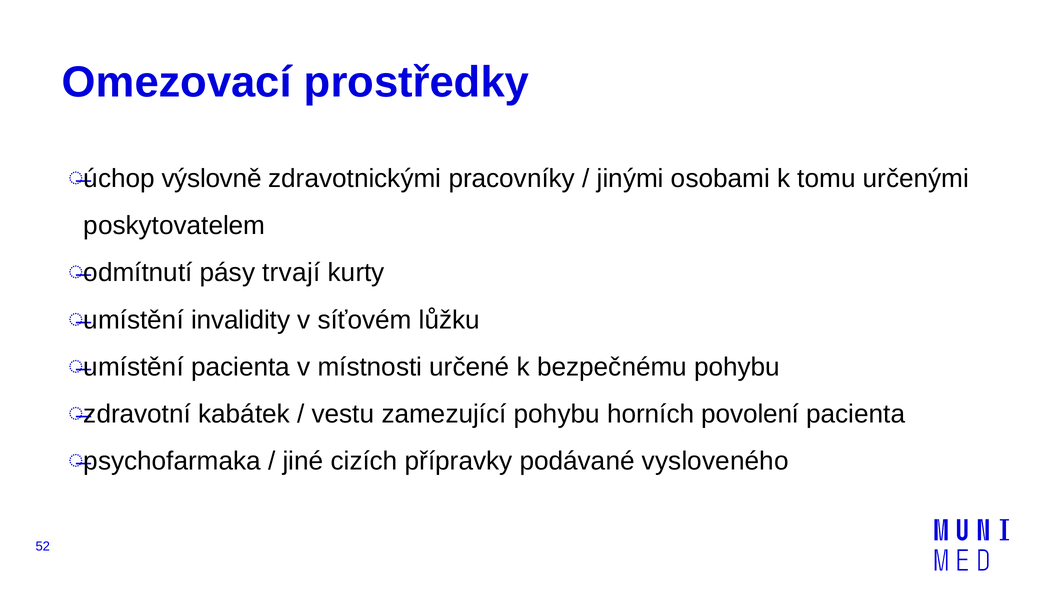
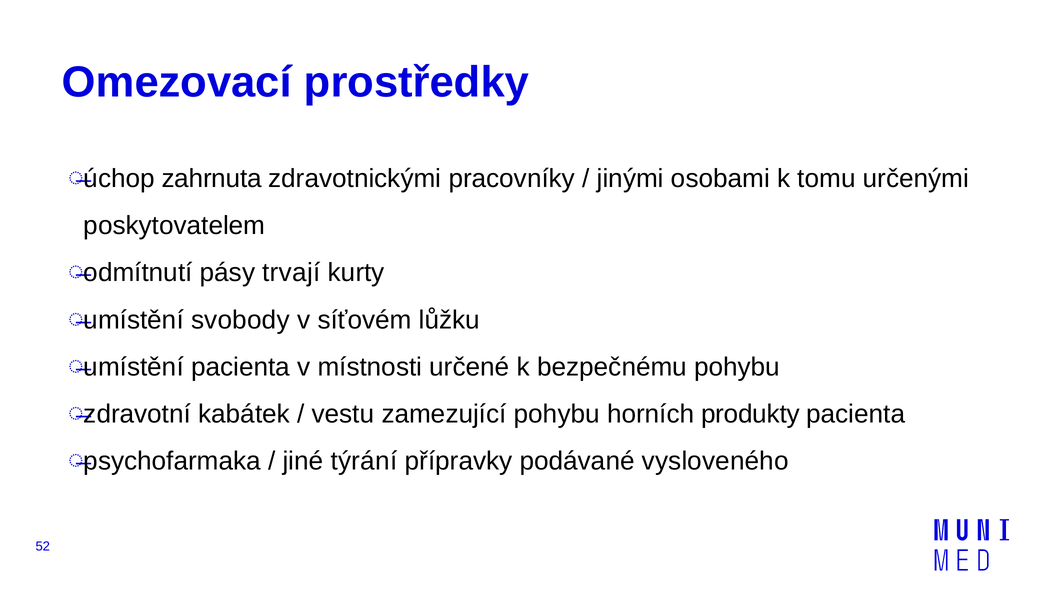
výslovně: výslovně -> zahrnuta (212, 179)
invalidity: invalidity -> svobody (240, 320)
povolení: povolení -> produkty (750, 414)
cizích: cizích -> týrání (364, 461)
